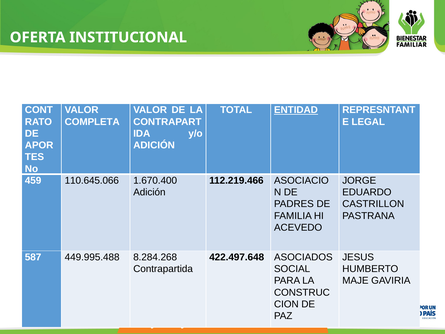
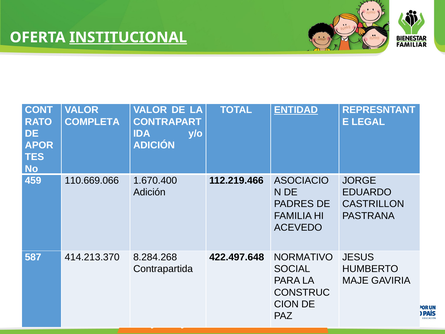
INSTITUCIONAL underline: none -> present (128, 37)
110.645.066: 110.645.066 -> 110.669.066 (92, 180)
449.995.488: 449.995.488 -> 414.213.370 (92, 257)
ASOCIADOS: ASOCIADOS -> NORMATIVO (303, 257)
